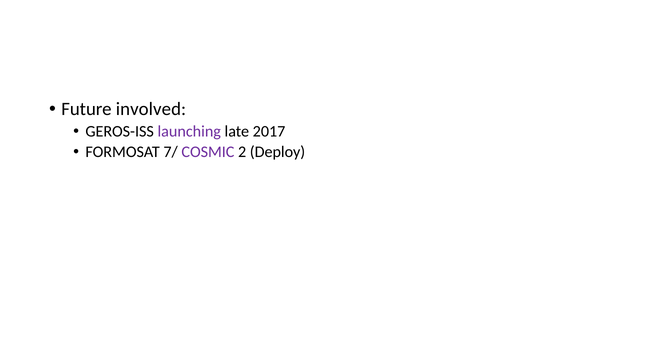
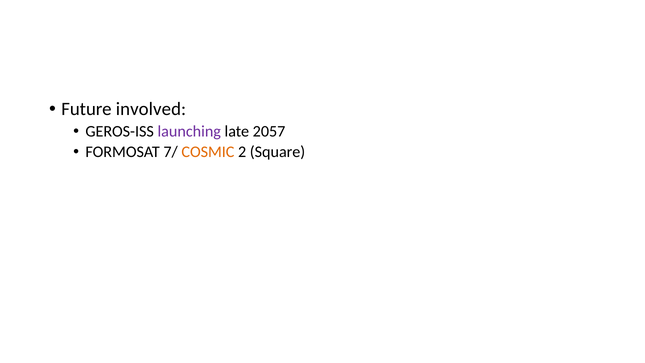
2017: 2017 -> 2057 (269, 131)
COSMIC colour: purple -> orange (208, 152)
Deploy: Deploy -> Square (278, 152)
